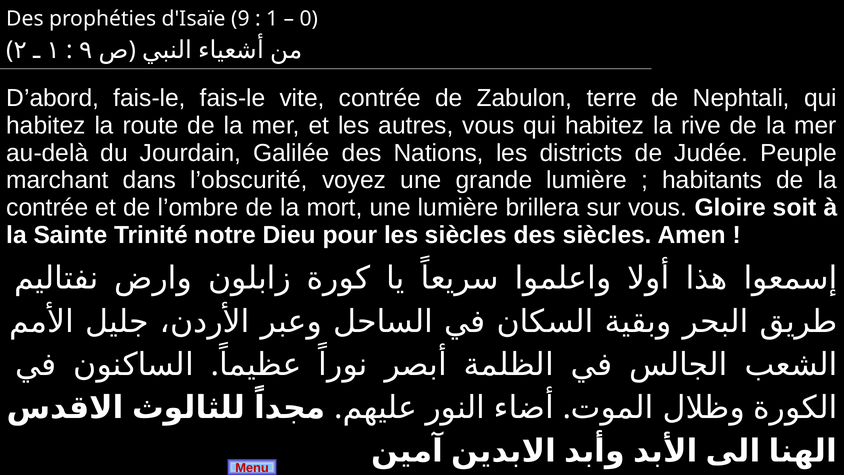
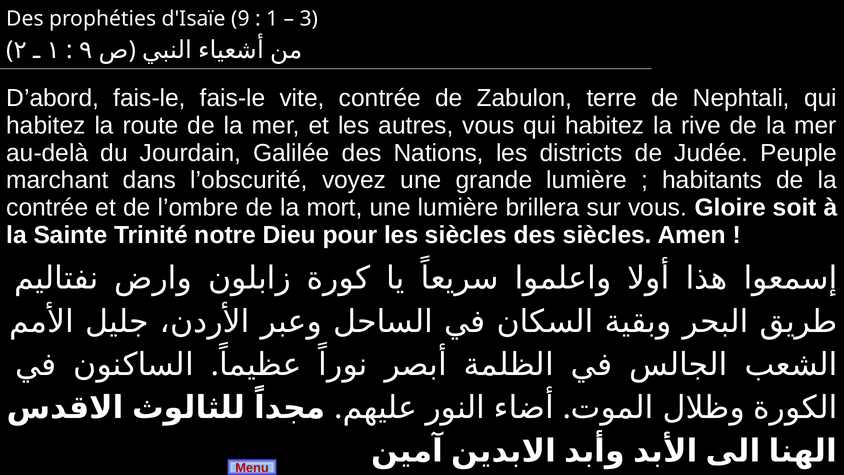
0: 0 -> 3 (309, 19)
